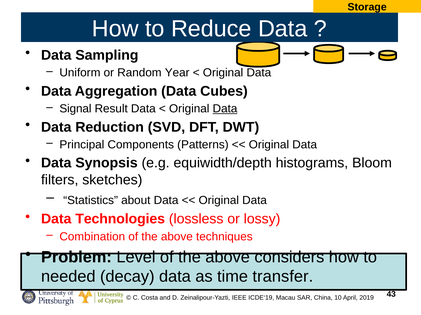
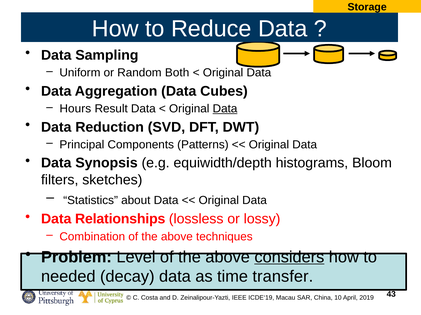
Year: Year -> Both (177, 73)
Signal: Signal -> Hours (75, 109)
Technologies: Technologies -> Relationships (120, 220)
considers underline: none -> present (289, 258)
